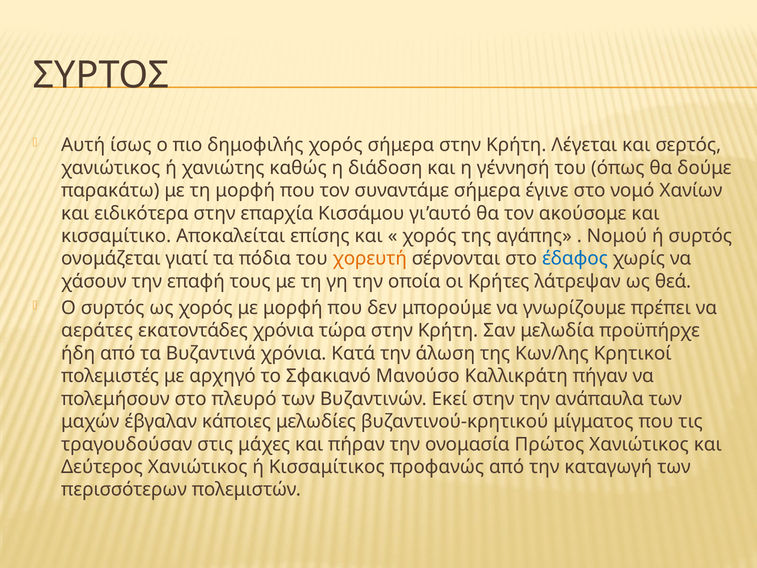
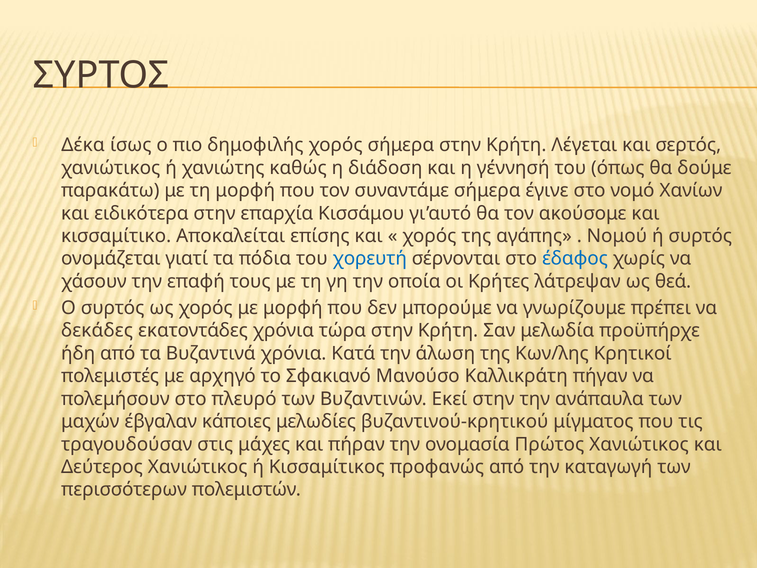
Αυτή: Αυτή -> Δέκα (83, 145)
χορευτή colour: orange -> blue (370, 259)
αεράτες: αεράτες -> δεκάδες (97, 331)
